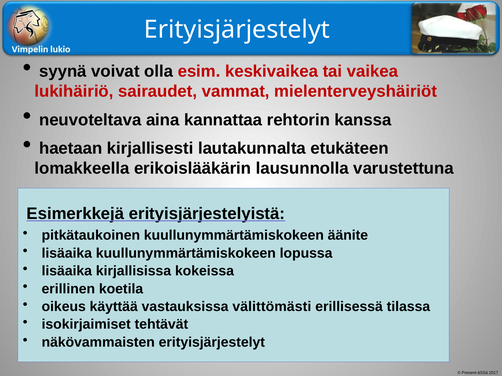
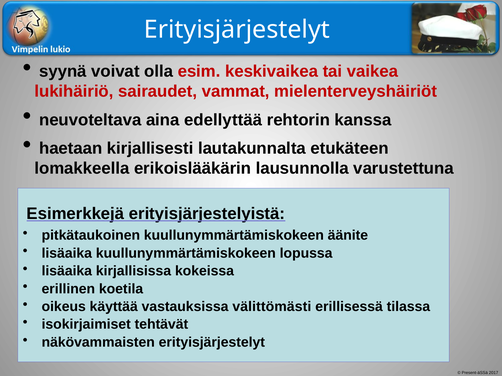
kannattaa: kannattaa -> edellyttää (223, 120)
